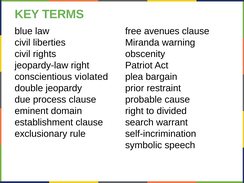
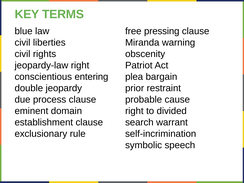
avenues: avenues -> pressing (162, 31)
violated: violated -> entering (91, 77)
